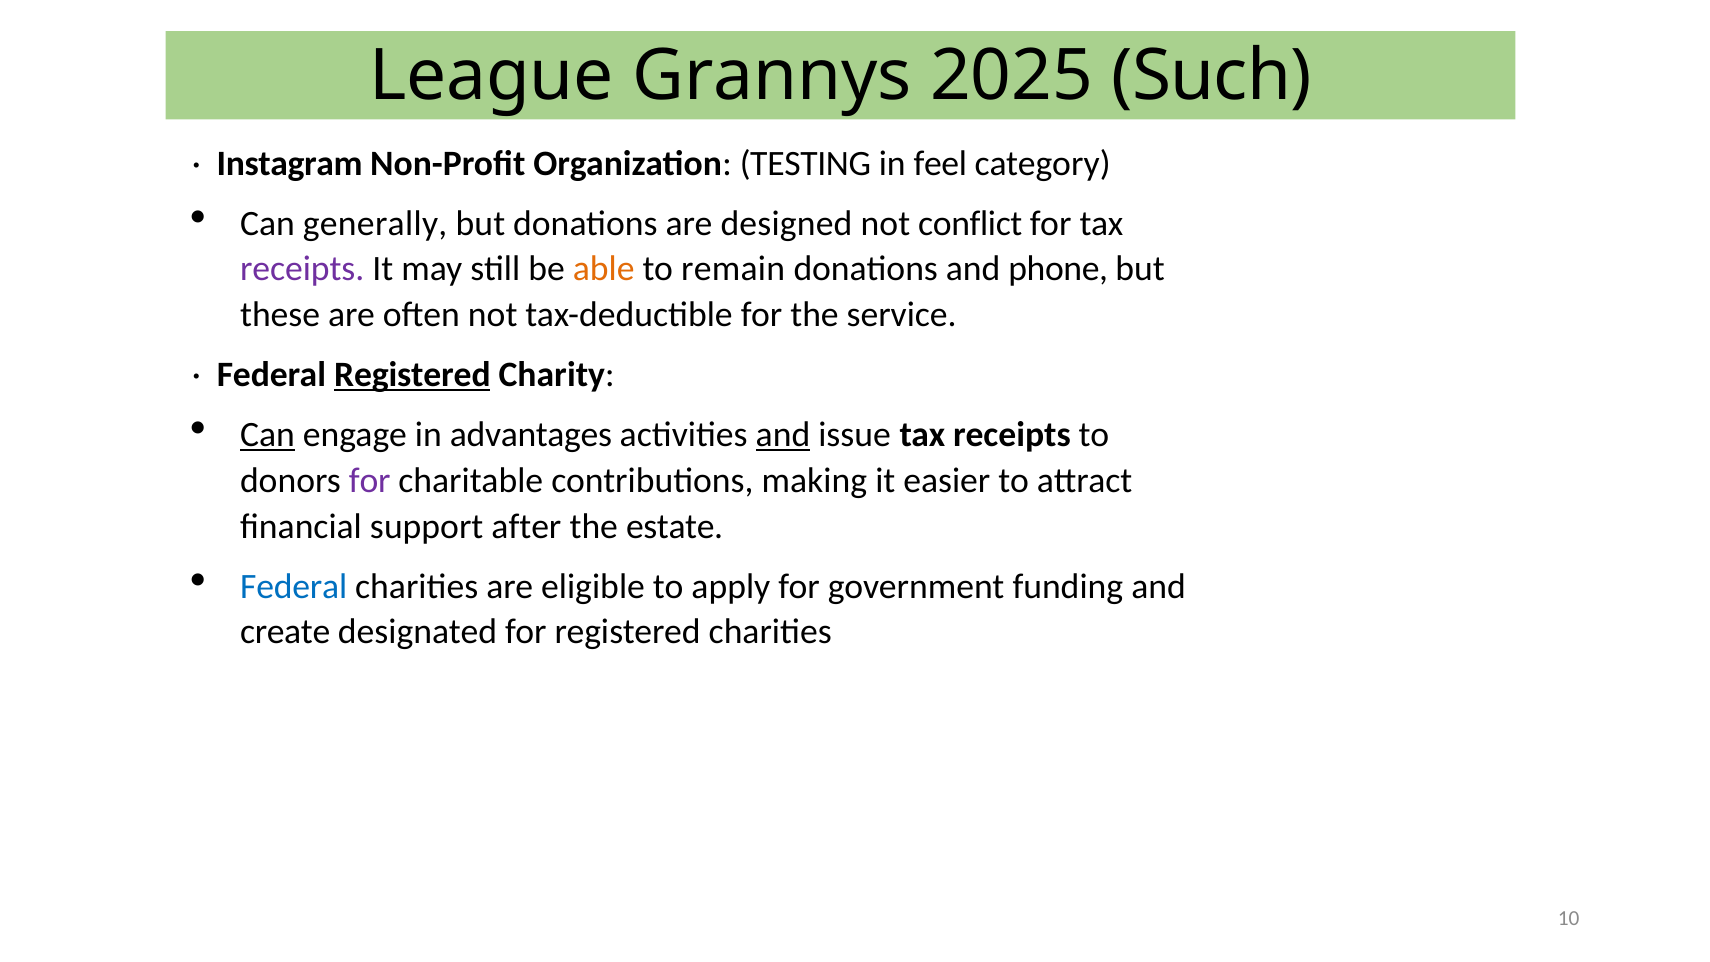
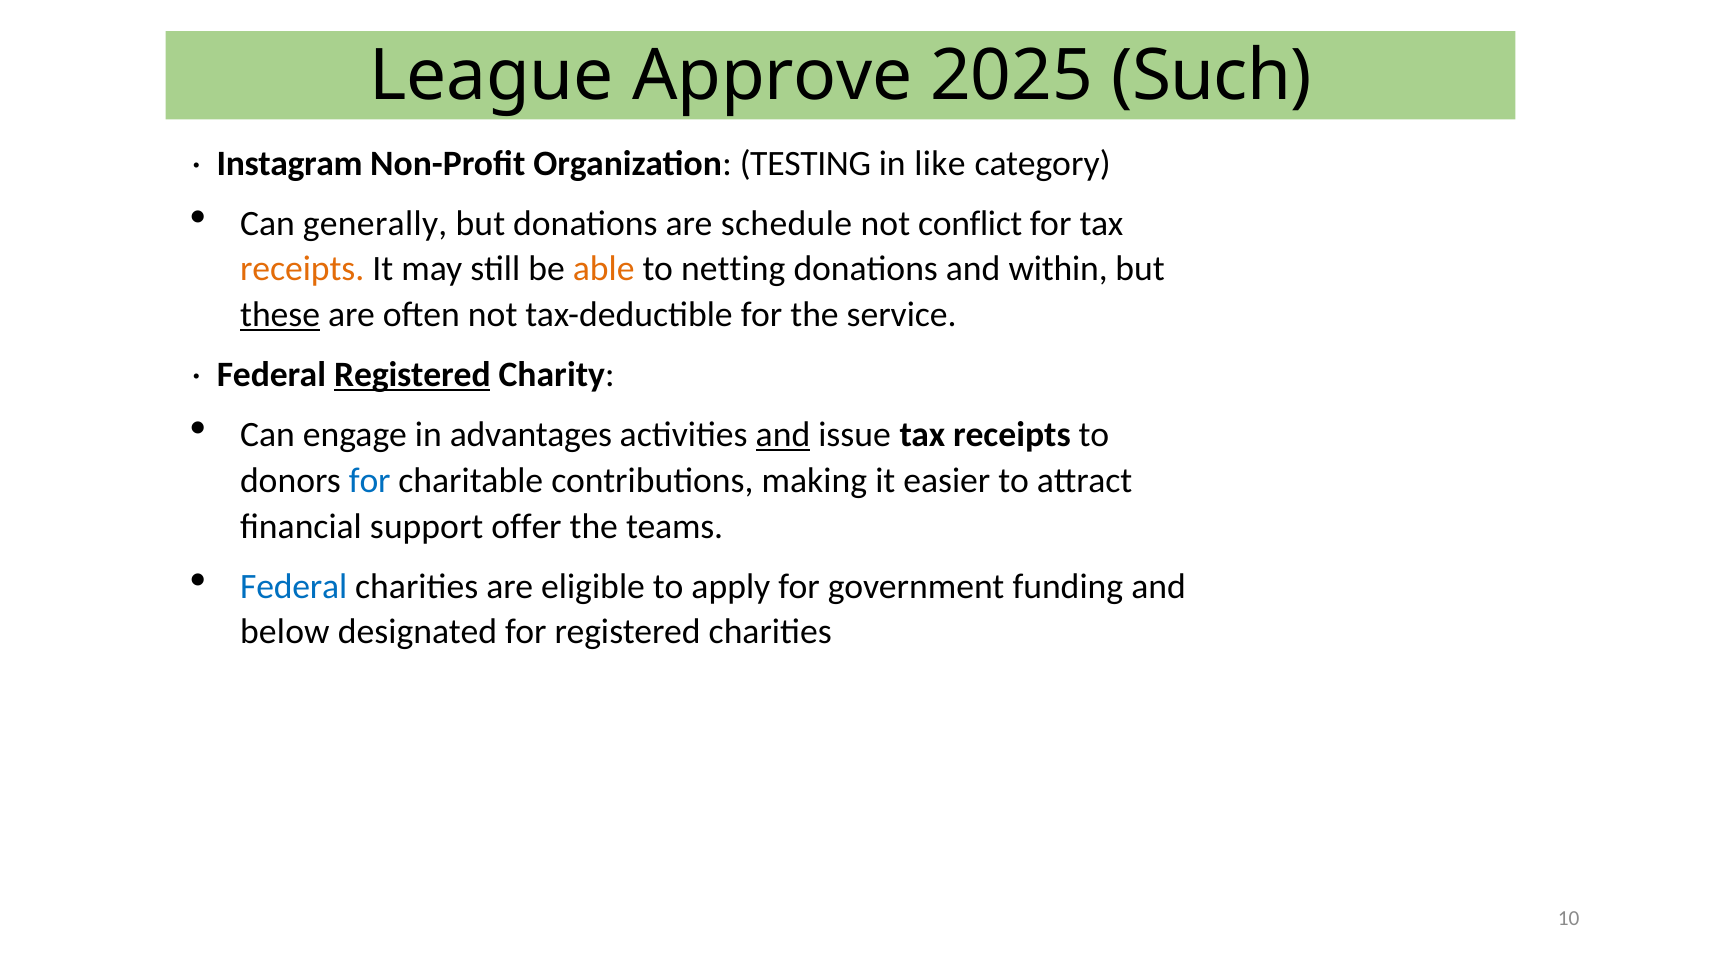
Grannys: Grannys -> Approve (772, 76)
feel: feel -> like (940, 163)
designed: designed -> schedule (786, 223)
receipts colour: purple -> orange (302, 269)
remain: remain -> netting (733, 269)
phone: phone -> within (1058, 269)
these underline: none -> present (280, 315)
Can underline: present -> none (267, 435)
for colour: purple -> blue (370, 481)
after: after -> offer (526, 526)
estate: estate -> teams (675, 526)
create: create -> below (285, 632)
